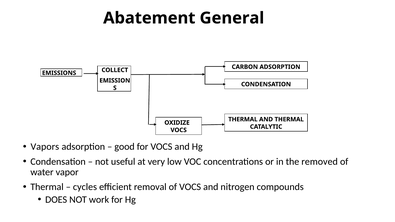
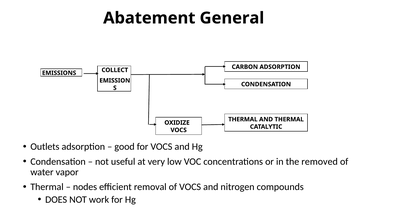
Vapors: Vapors -> Outlets (45, 147)
cycles: cycles -> nodes (85, 187)
